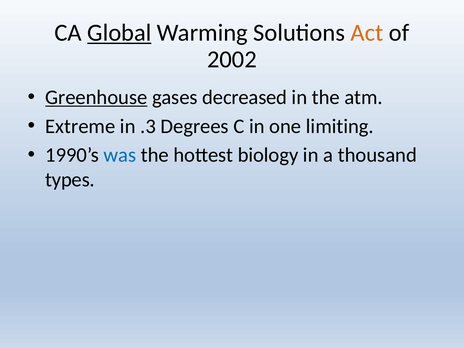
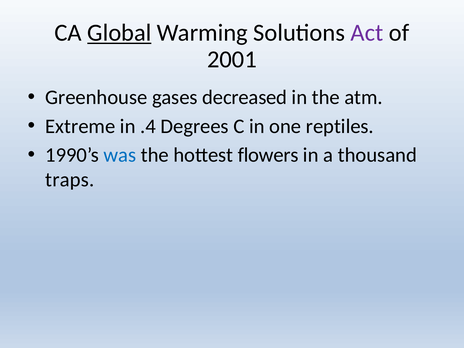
Act colour: orange -> purple (367, 33)
2002: 2002 -> 2001 (232, 59)
Greenhouse underline: present -> none (96, 97)
.3: .3 -> .4 (148, 126)
limiting: limiting -> reptiles (340, 126)
biology: biology -> flowers (268, 155)
types: types -> traps (70, 180)
